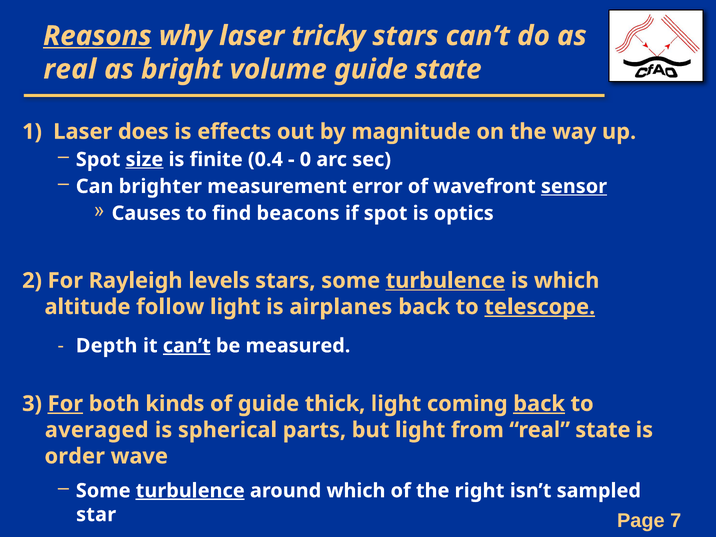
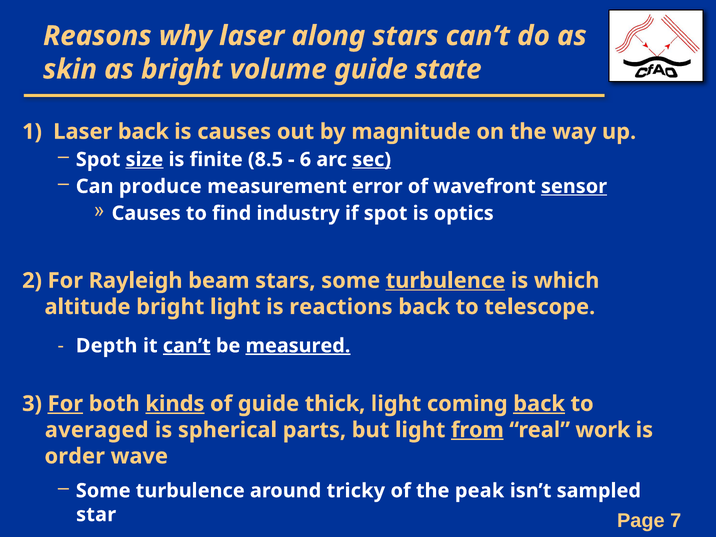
Reasons underline: present -> none (97, 36)
tricky: tricky -> along (328, 36)
real: real -> skin (70, 69)
Laser does: does -> back (143, 132)
is effects: effects -> causes (234, 132)
0.4: 0.4 -> 8.5 (265, 160)
0: 0 -> 6 (305, 160)
sec underline: none -> present (372, 160)
brighter: brighter -> produce (160, 186)
beacons: beacons -> industry (298, 213)
levels: levels -> beam (219, 281)
altitude follow: follow -> bright (170, 307)
airplanes: airplanes -> reactions (341, 307)
telescope underline: present -> none (540, 307)
measured underline: none -> present (298, 346)
kinds underline: none -> present (175, 404)
from underline: none -> present (477, 430)
real state: state -> work (603, 430)
turbulence underline: present -> none (190, 491)
around which: which -> tricky (356, 491)
right: right -> peak (480, 491)
